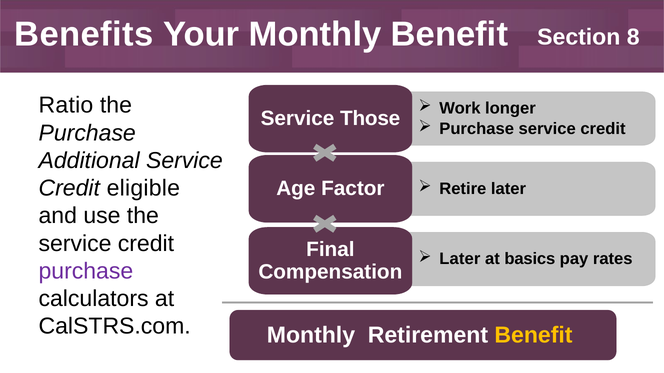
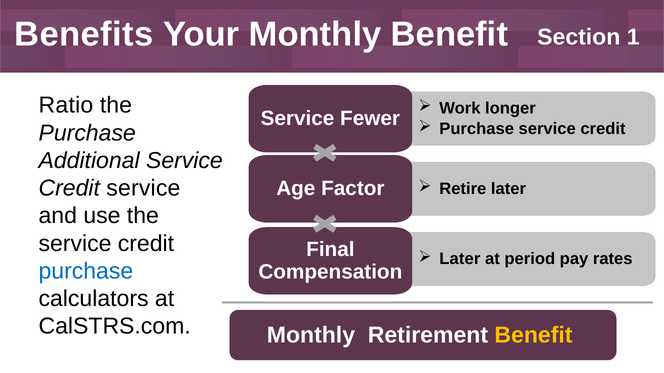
8: 8 -> 1 (633, 37)
Those: Those -> Fewer (370, 119)
eligible: eligible -> service (143, 188)
basics: basics -> period (530, 259)
purchase colour: purple -> blue (86, 271)
